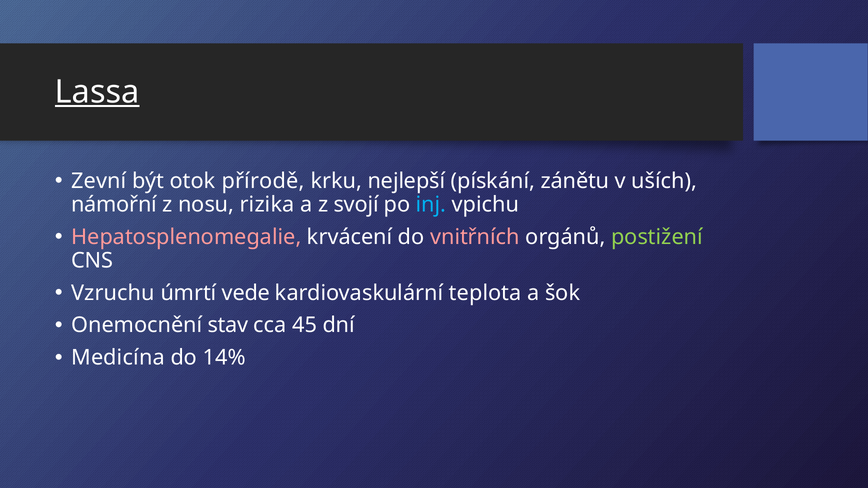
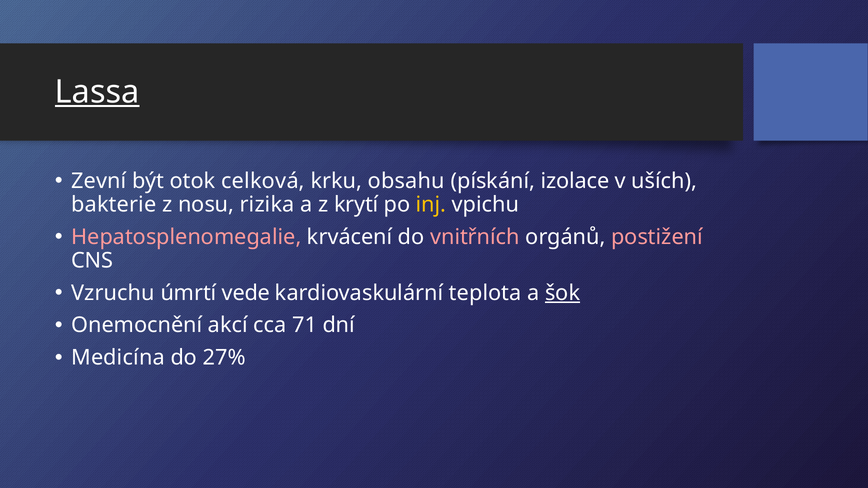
přírodě: přírodě -> celková (263, 181)
nejlepší: nejlepší -> obsahu (406, 181)
zánětu: zánětu -> izolace (575, 181)
námořní: námořní -> bakterie (114, 205)
svojí: svojí -> krytí (356, 205)
inj colour: light blue -> yellow (431, 205)
postižení colour: light green -> pink (657, 237)
šok underline: none -> present (563, 293)
stav: stav -> akcí (228, 325)
45: 45 -> 71 (305, 325)
14%: 14% -> 27% (224, 358)
